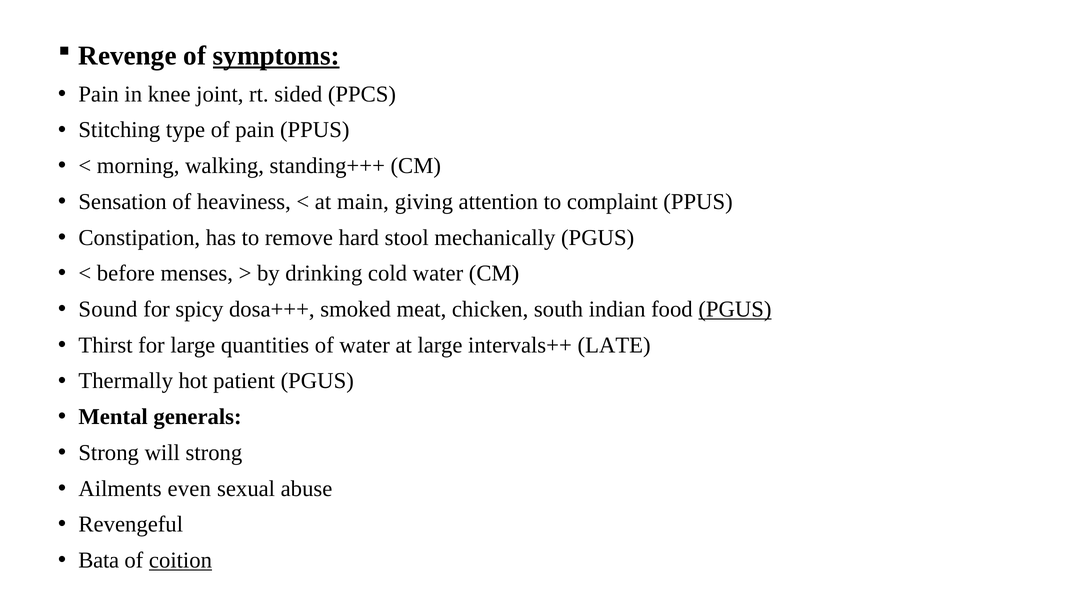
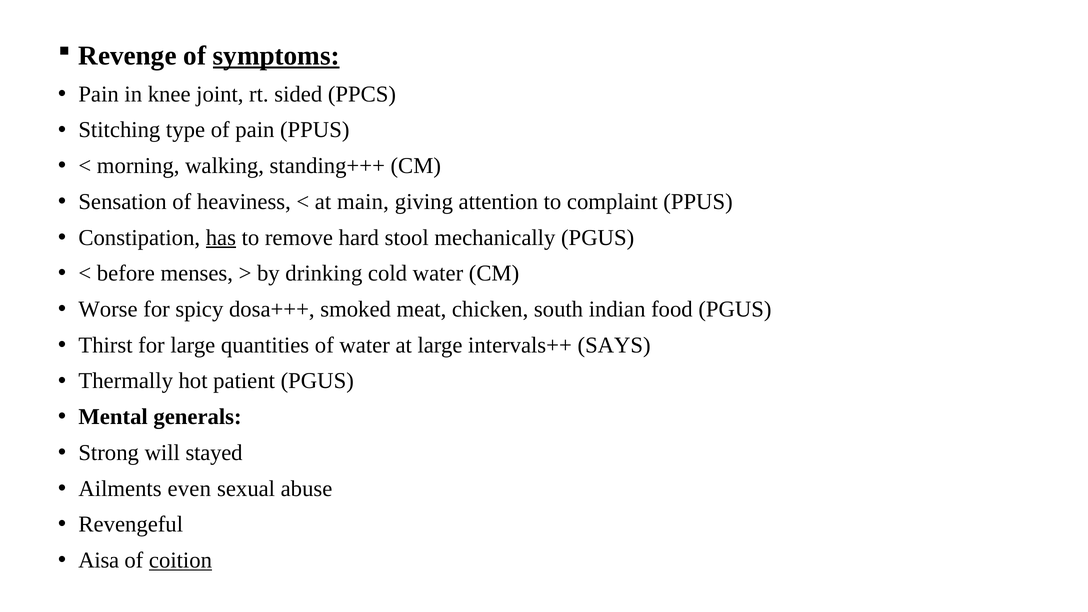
has underline: none -> present (221, 238)
Sound: Sound -> Worse (108, 309)
PGUS underline: present -> none (735, 309)
LATE: LATE -> SAYS (614, 345)
will strong: strong -> stayed (214, 453)
Bata: Bata -> Aisa (99, 560)
